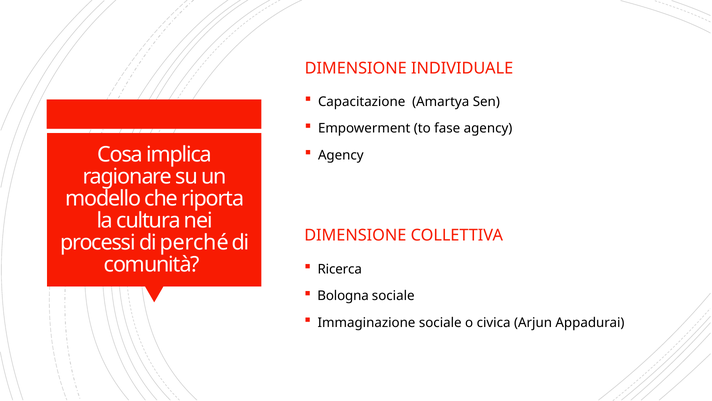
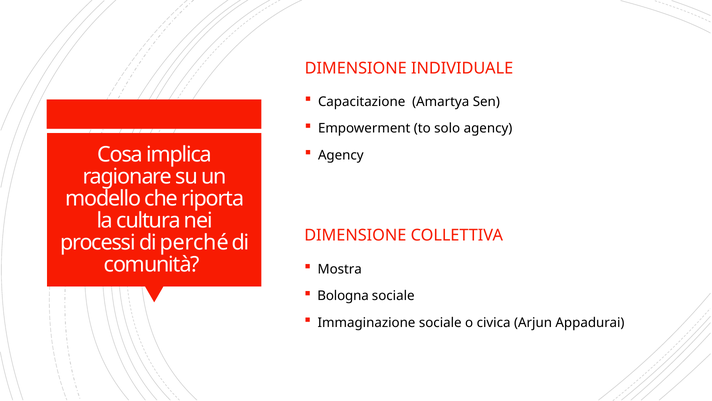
fase: fase -> solo (447, 128)
Ricerca: Ricerca -> Mostra (340, 269)
